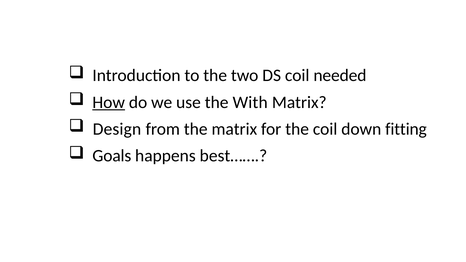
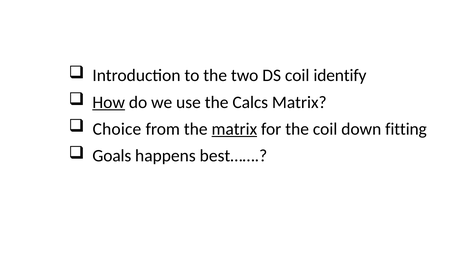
needed: needed -> identify (340, 75)
With: With -> Calcs (250, 102)
Design: Design -> Choice (117, 129)
matrix underline: none -> present (234, 129)
